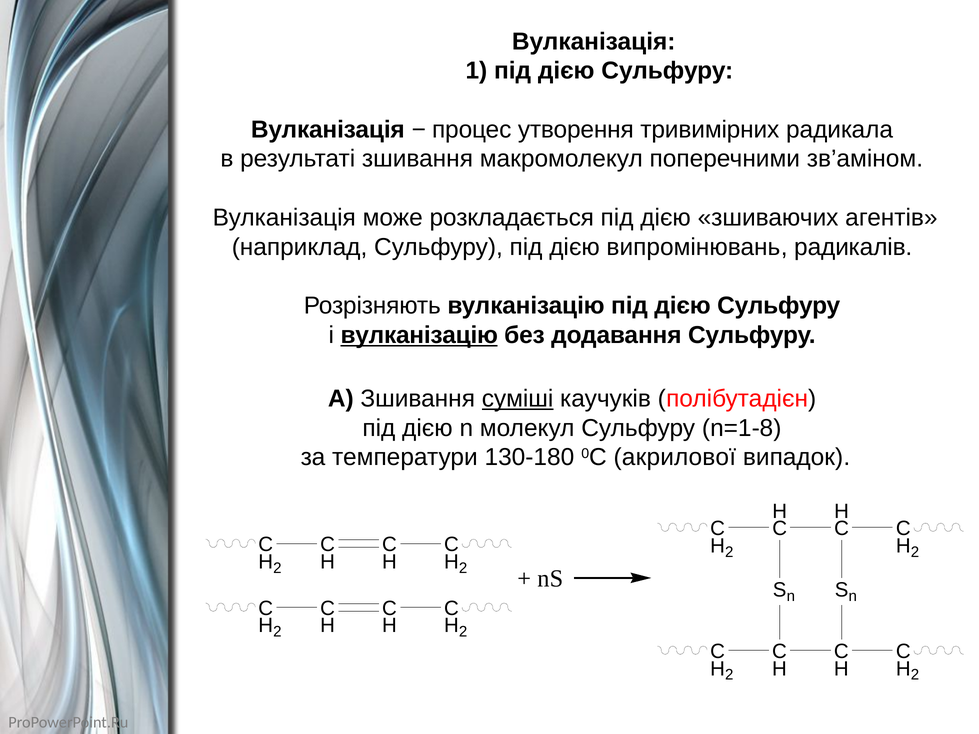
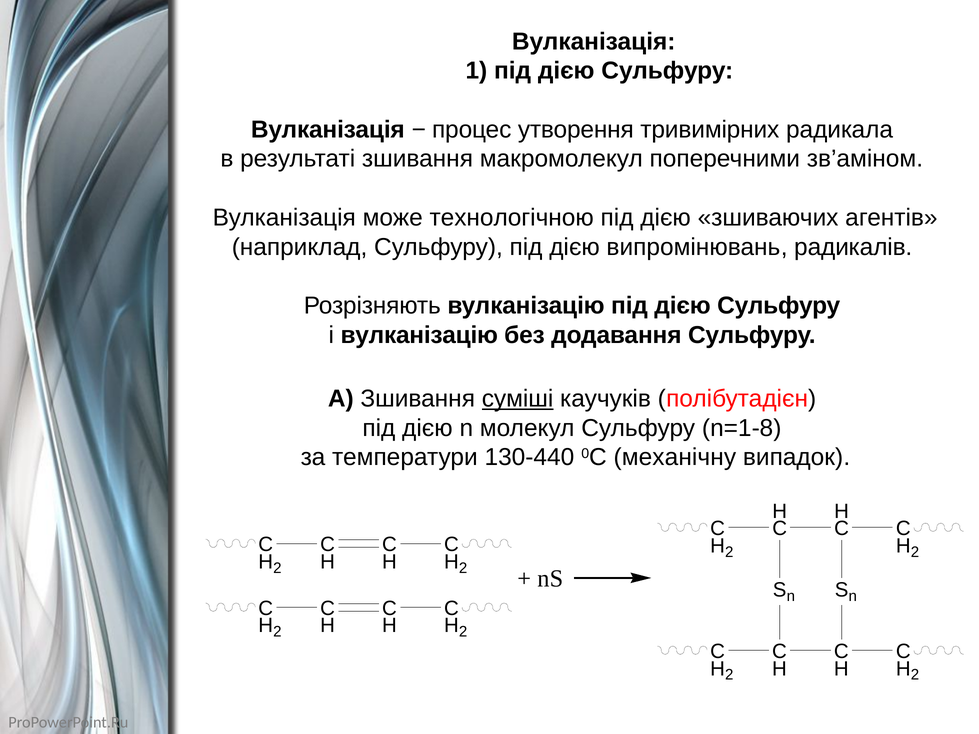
розкладається: розкладається -> технологічною (512, 218)
вулканізацію underline: present -> none (419, 335)
130-180: 130-180 -> 130-440 (529, 458)
акрилової: акрилової -> механічну (675, 458)
